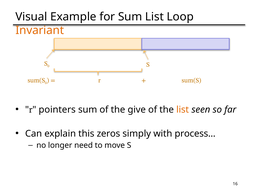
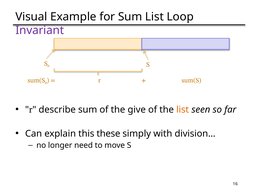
Invariant colour: orange -> purple (40, 30)
pointers: pointers -> describe (57, 110)
zeros: zeros -> these (108, 134)
process…: process… -> division… (195, 134)
